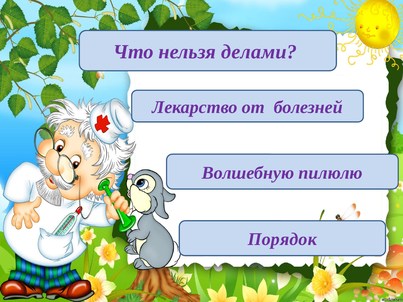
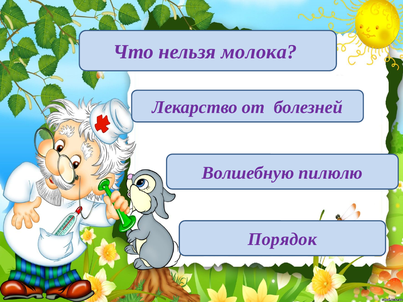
делами: делами -> молока (259, 52)
